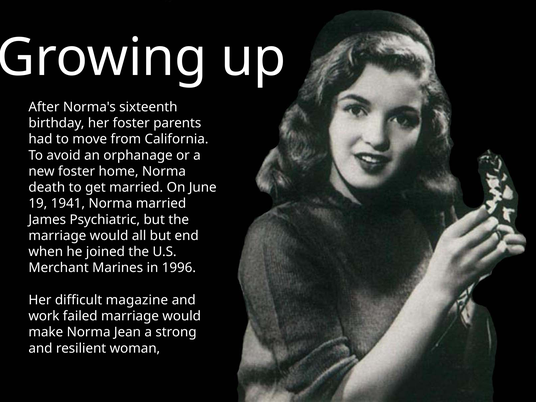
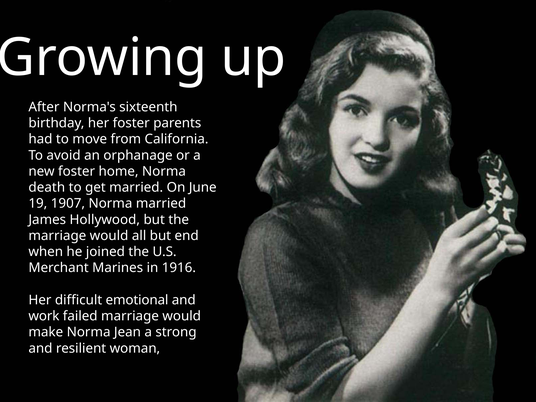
1941: 1941 -> 1907 (68, 204)
Psychiatric: Psychiatric -> Hollywood (105, 220)
1996: 1996 -> 1916 (179, 268)
magazine: magazine -> emotional (137, 300)
